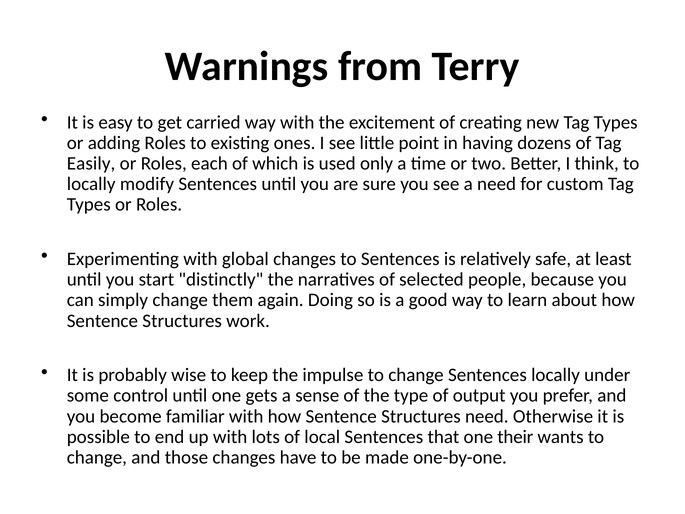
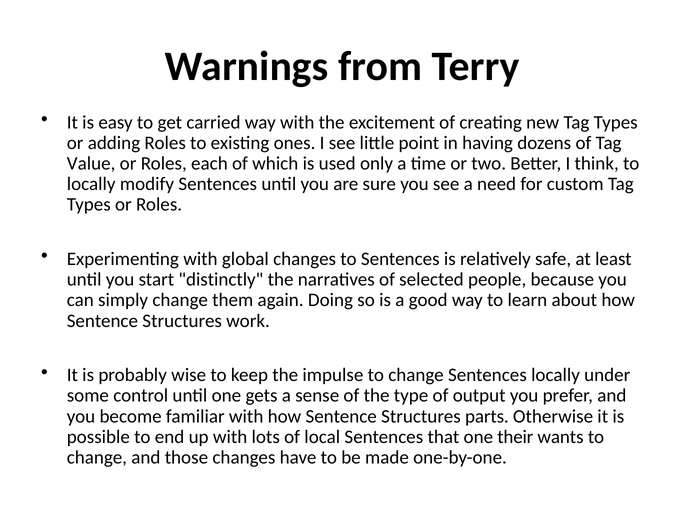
Easily: Easily -> Value (91, 163)
Structures need: need -> parts (487, 416)
